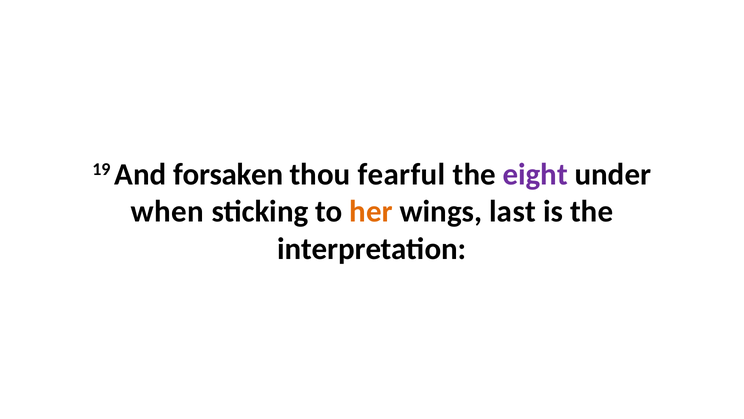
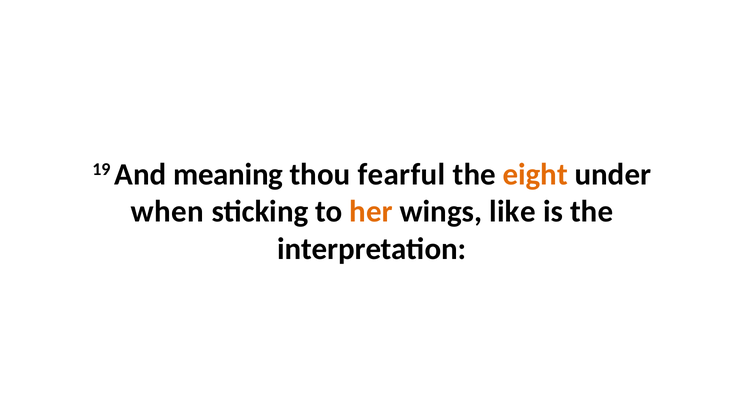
forsaken: forsaken -> meaning (228, 174)
eight colour: purple -> orange (535, 174)
last: last -> like (512, 211)
